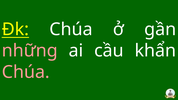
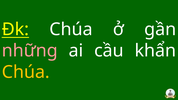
Chúa colour: pink -> yellow (26, 72)
